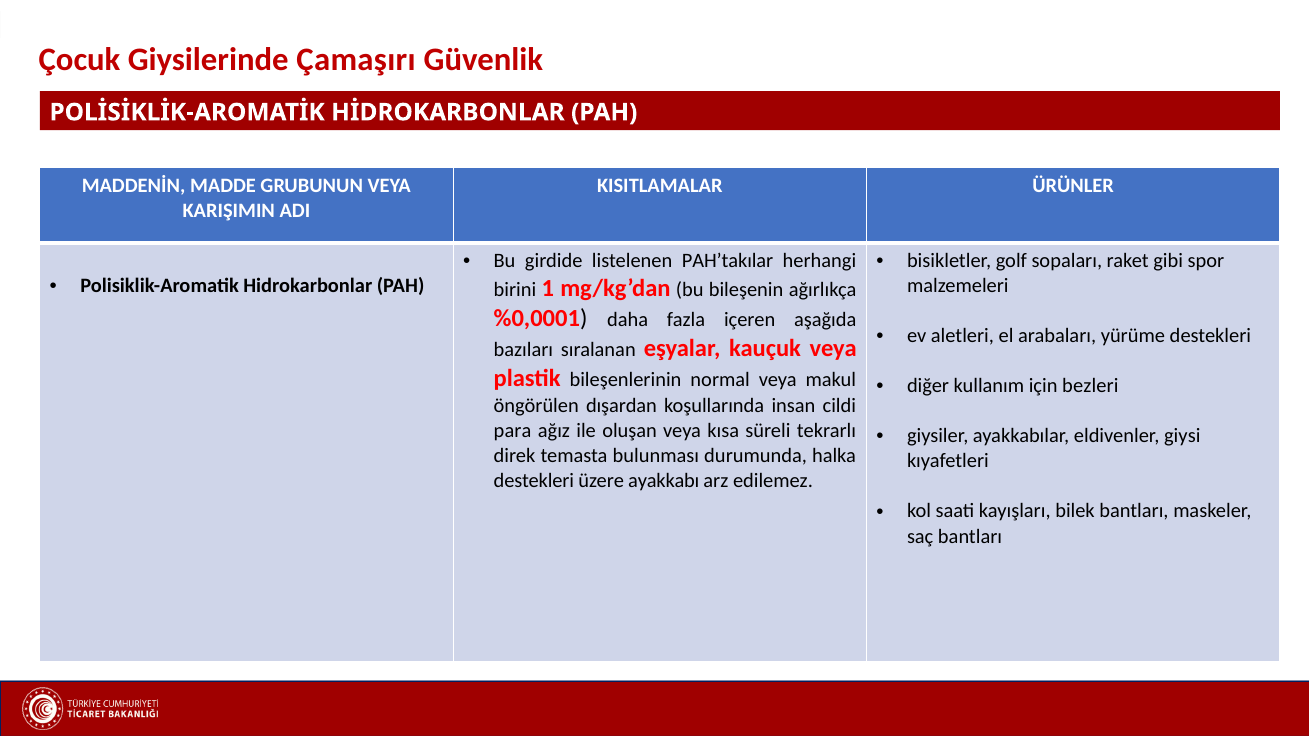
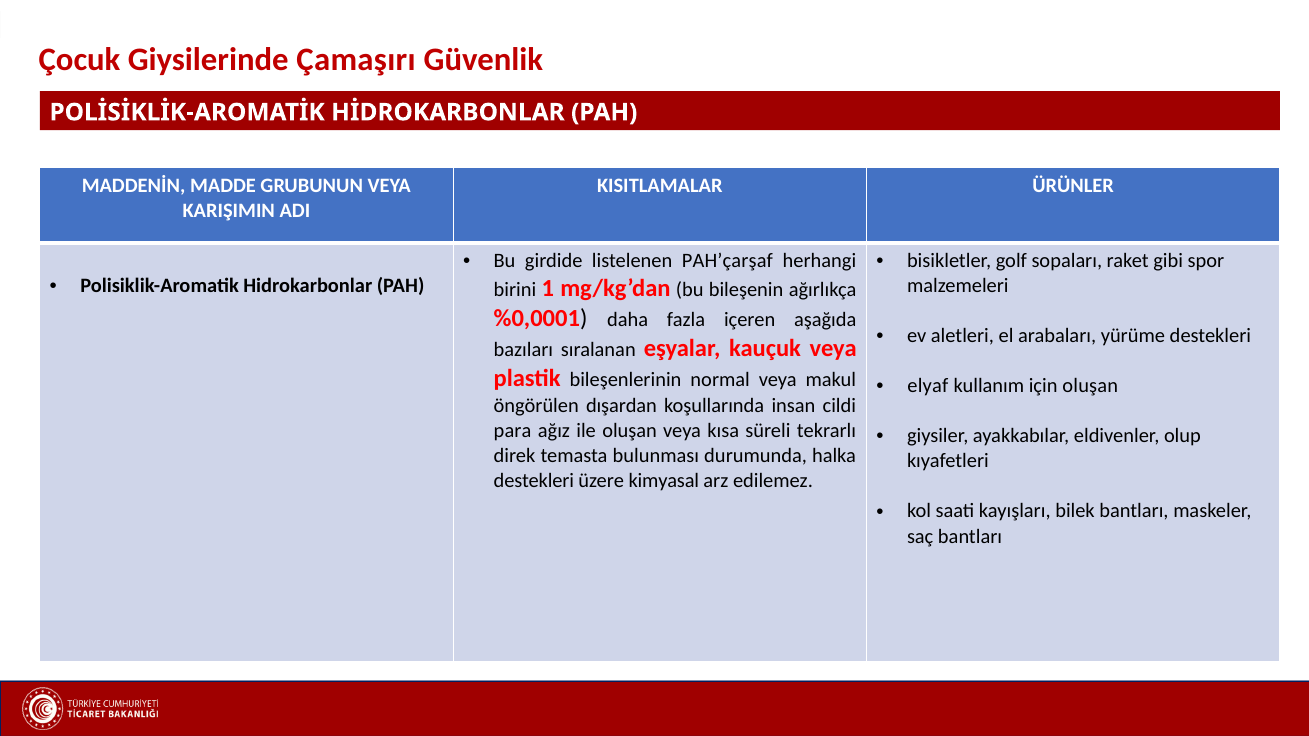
PAH’takılar: PAH’takılar -> PAH’çarşaf (727, 261)
diğer: diğer -> elyaf (928, 386)
için bezleri: bezleri -> oluşan (1090, 386)
giysi: giysi -> olup (1182, 436)
ayakkabı: ayakkabı -> kimyasal (664, 481)
